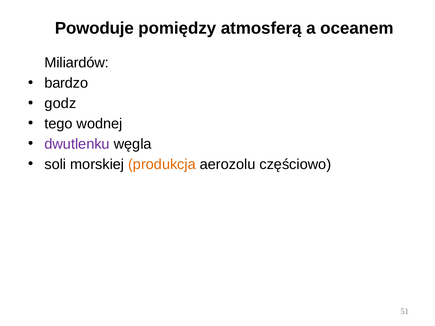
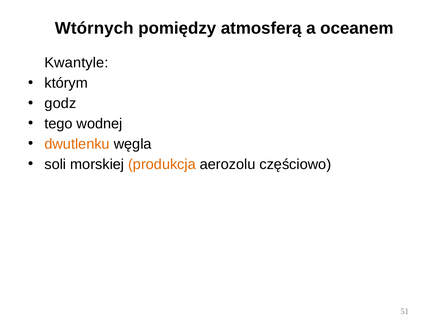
Powoduje: Powoduje -> Wtórnych (94, 28)
Miliardów: Miliardów -> Kwantyle (77, 63)
bardzo: bardzo -> którym (66, 83)
dwutlenku colour: purple -> orange (77, 144)
